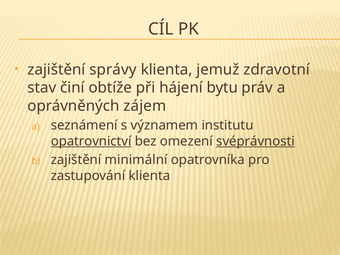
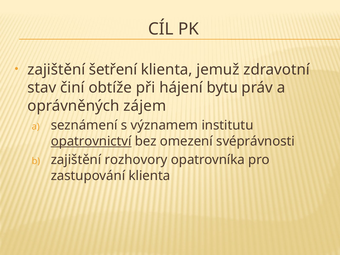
správy: správy -> šetření (113, 70)
svéprávnosti underline: present -> none (255, 141)
minimální: minimální -> rozhovory (136, 160)
